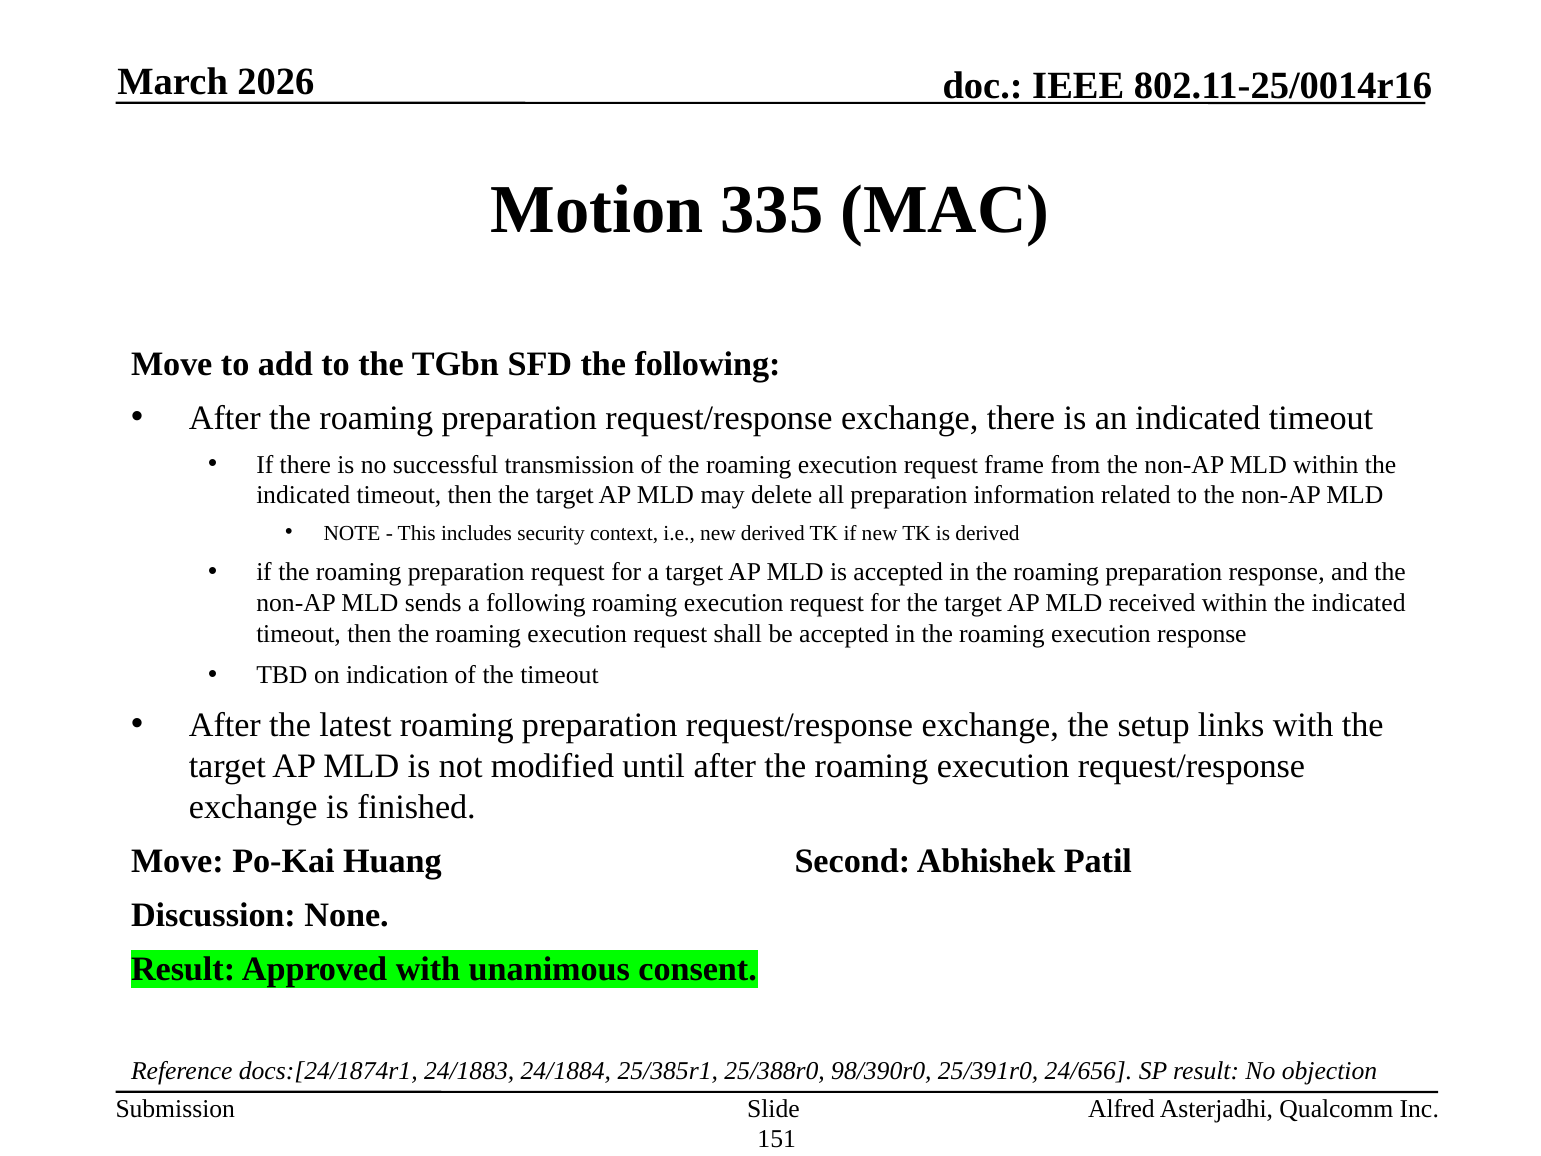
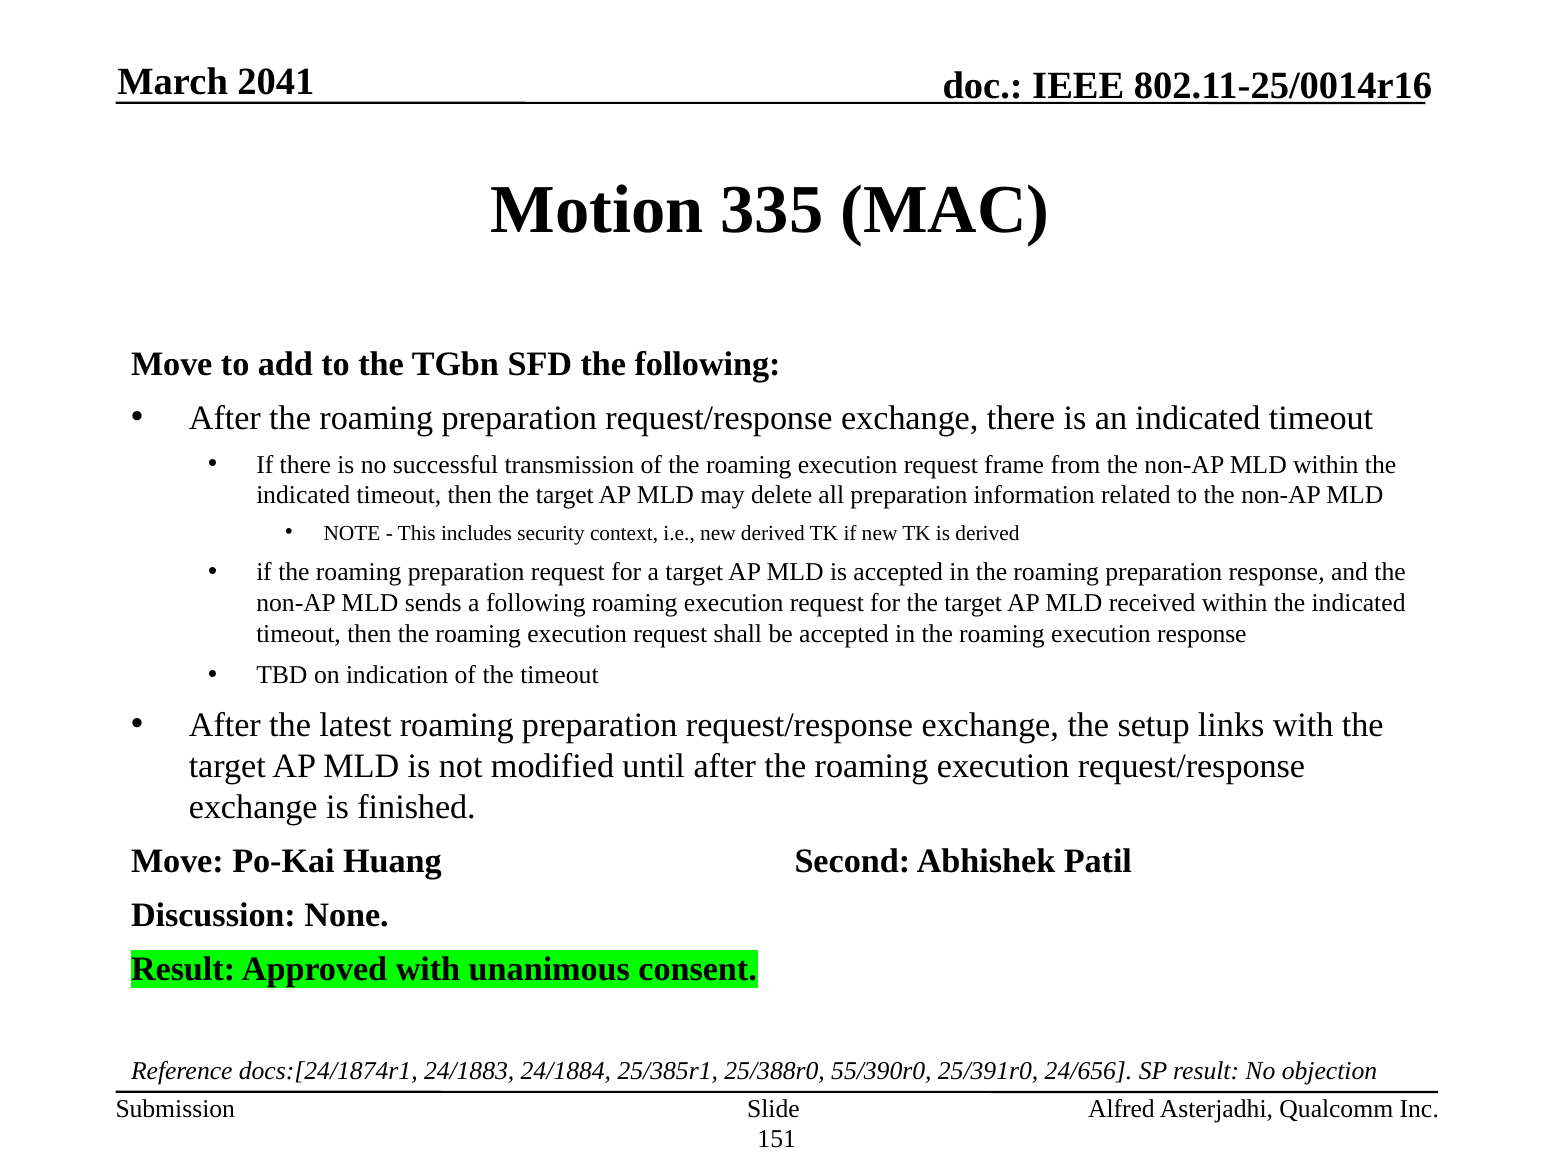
2026: 2026 -> 2041 (276, 82)
98/390r0: 98/390r0 -> 55/390r0 (881, 1071)
